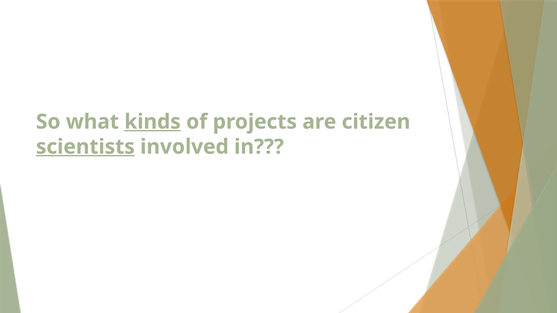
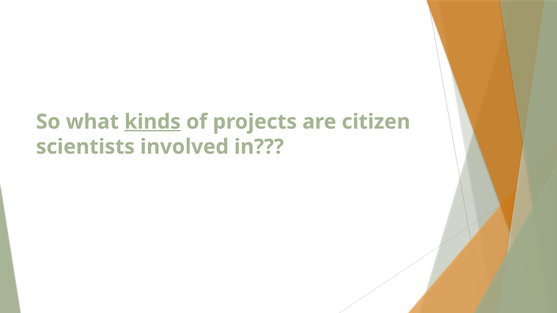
scientists underline: present -> none (85, 147)
